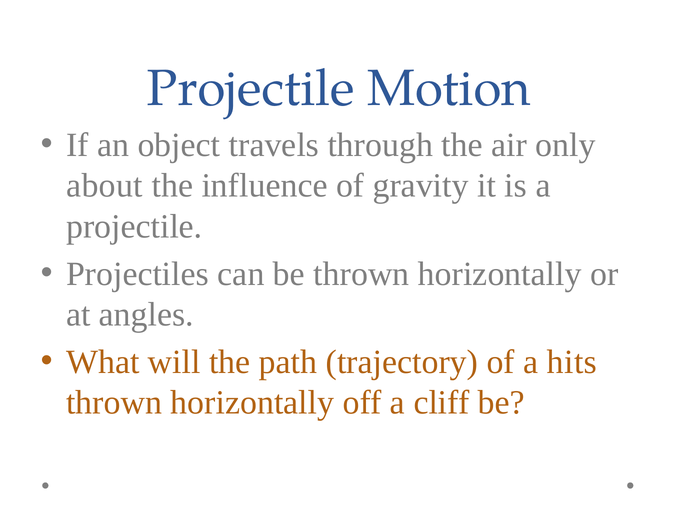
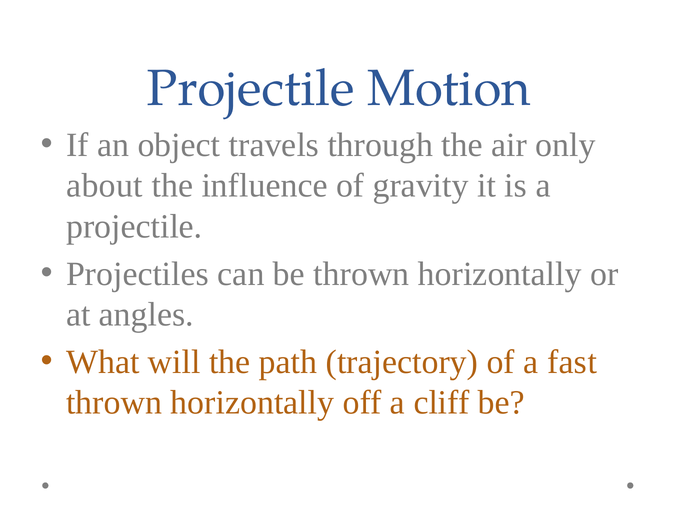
hits: hits -> fast (572, 362)
